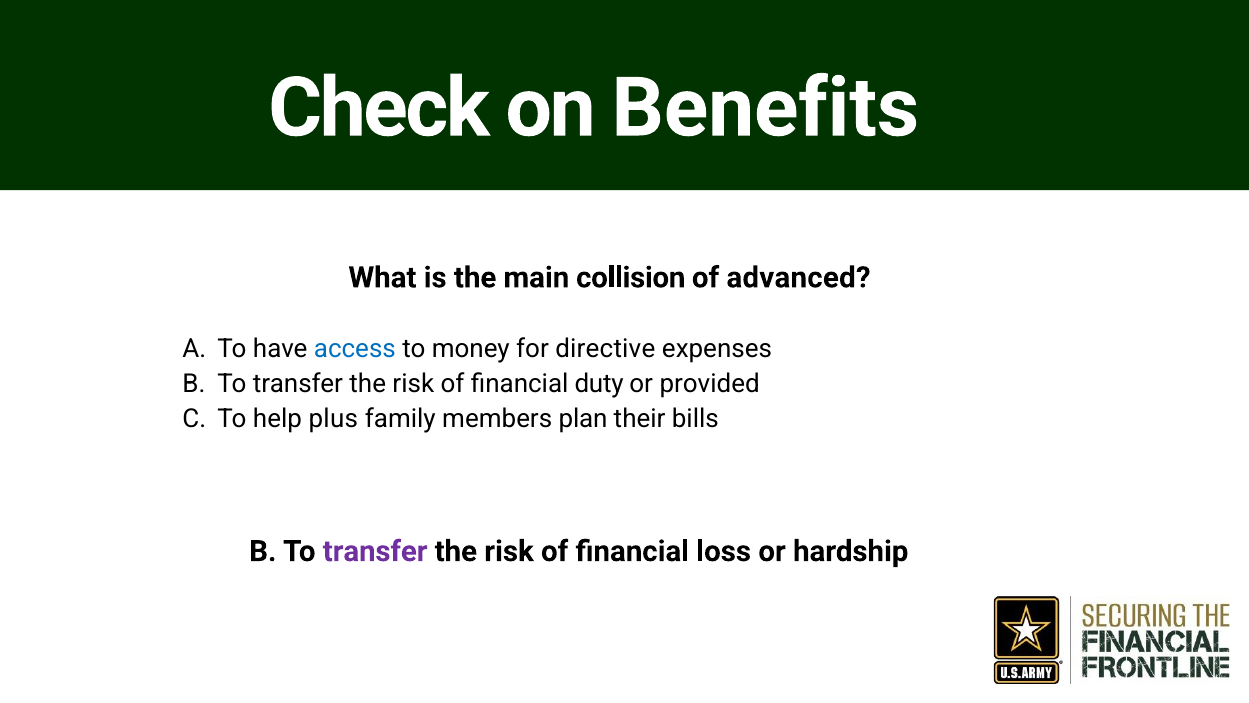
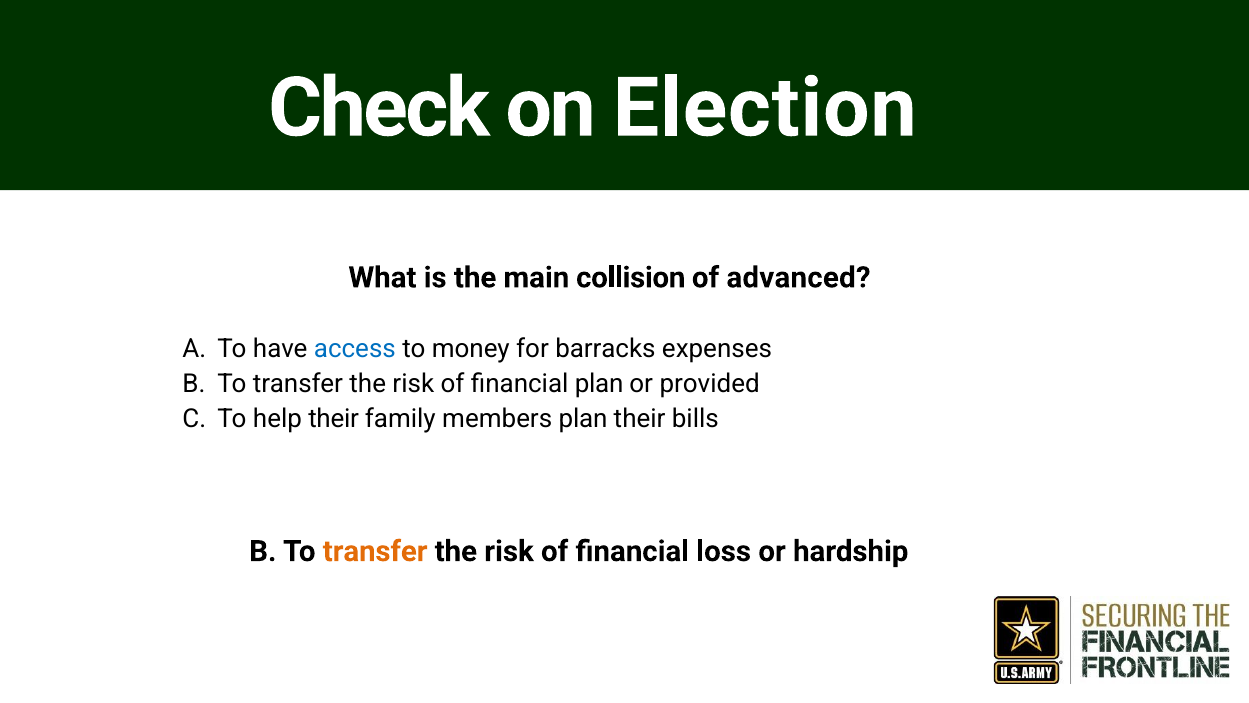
Benefits: Benefits -> Election (765, 108)
directive: directive -> barracks (605, 349)
financial duty: duty -> plan (599, 384)
help plus: plus -> their (334, 419)
transfer colour: purple -> orange (375, 551)
